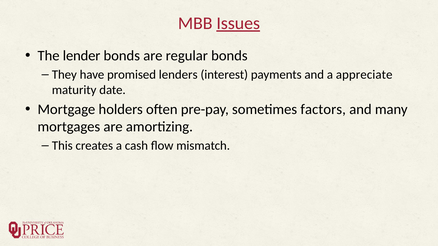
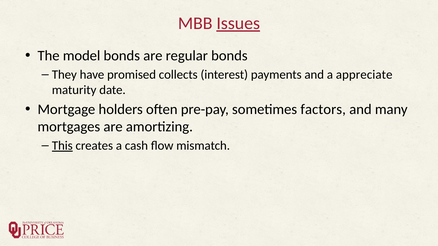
lender: lender -> model (82, 56)
lenders: lenders -> collects (178, 75)
This underline: none -> present (62, 146)
